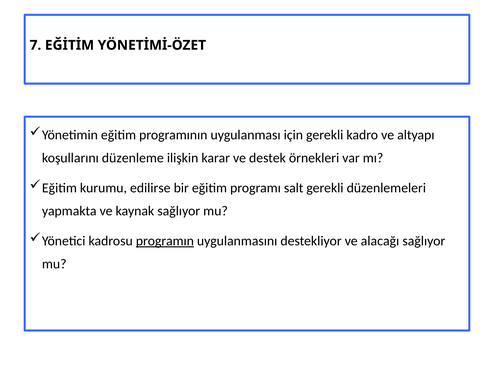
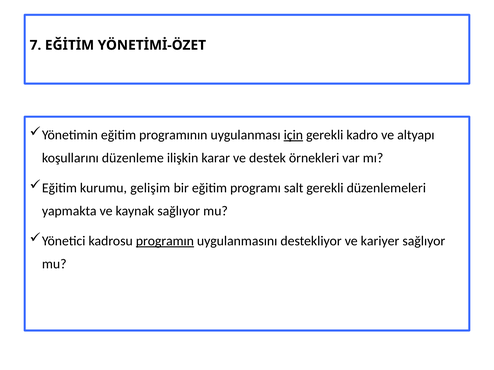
için underline: none -> present (293, 135)
edilirse: edilirse -> gelişim (150, 188)
alacağı: alacağı -> kariyer (380, 241)
